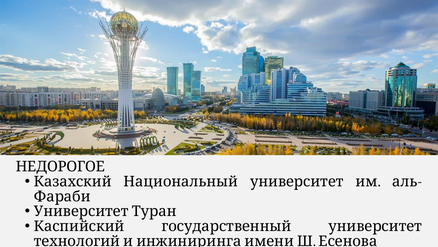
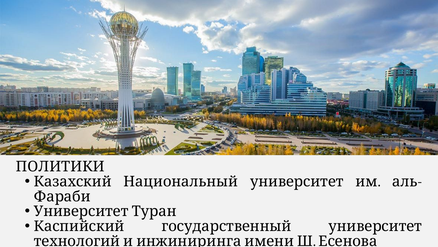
НЕДОРОГОЕ: НЕДОРОГОЕ -> ПОЛИТИКИ (60, 166)
